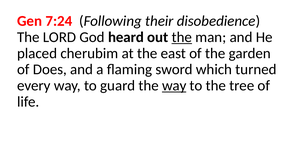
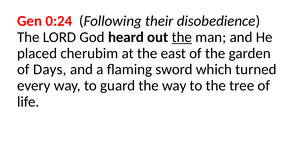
7:24: 7:24 -> 0:24 (59, 21)
Does: Does -> Days (50, 70)
way underline: present -> none (174, 86)
